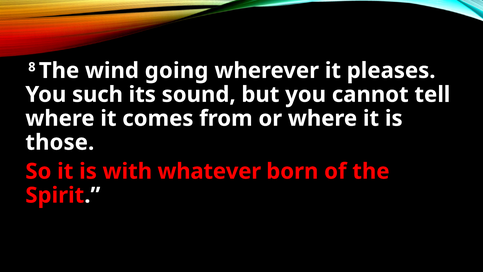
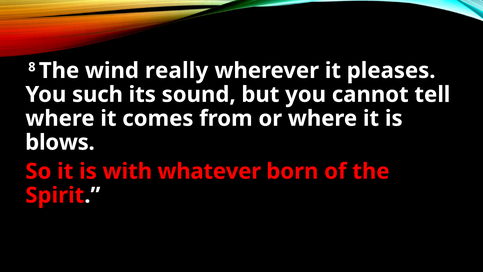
going: going -> really (177, 71)
those: those -> blows (60, 142)
